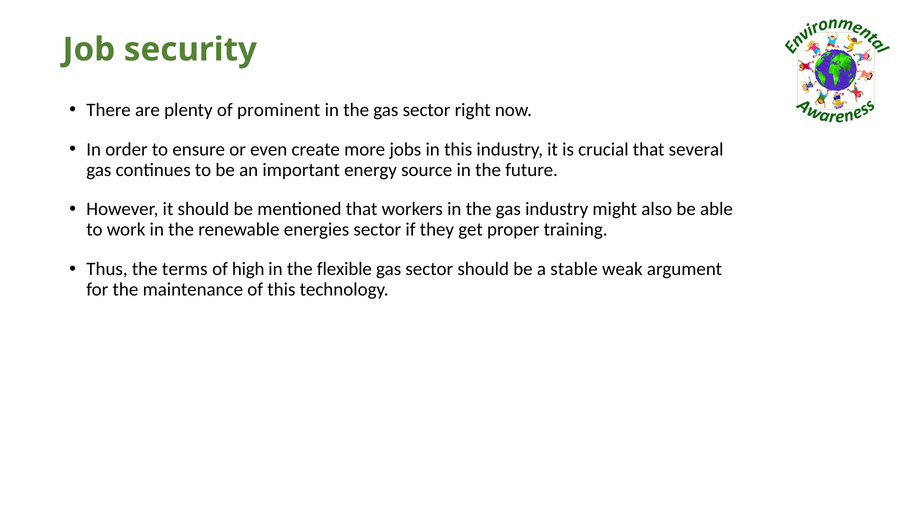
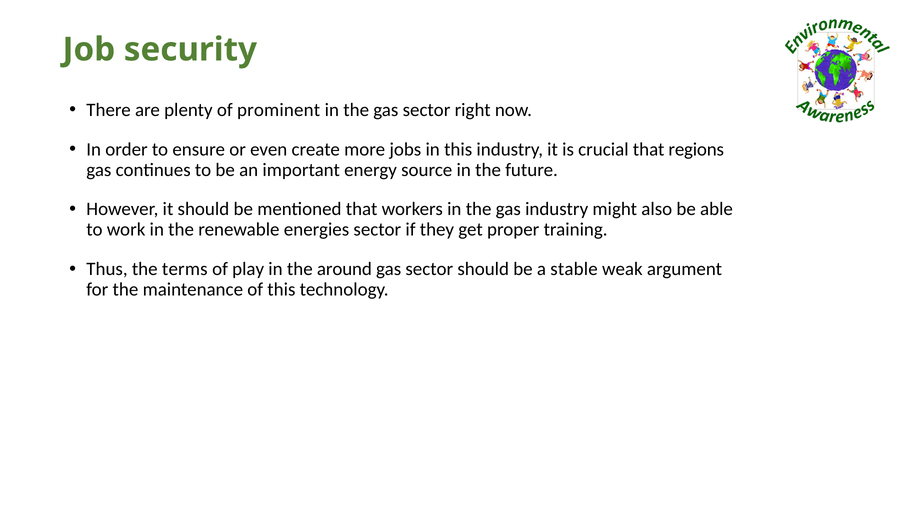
several: several -> regions (696, 149)
high: high -> play (248, 269)
flexible: flexible -> around (344, 269)
